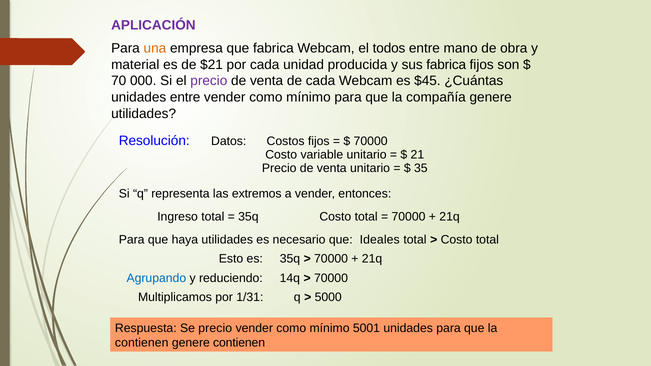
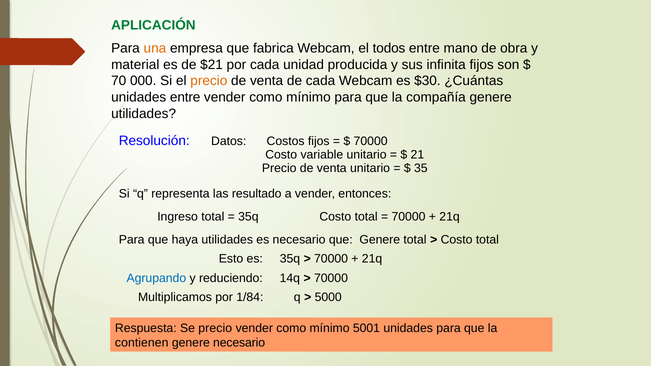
APLICACIÓN colour: purple -> green (153, 25)
sus fabrica: fabrica -> infinita (446, 65)
precio colour: purple -> orange (209, 81)
$45: $45 -> $30 (427, 81)
extremos: extremos -> resultado (257, 194)
que Ideales: Ideales -> Genere (380, 240)
1/31: 1/31 -> 1/84 (250, 297)
genere contienen: contienen -> necesario (239, 343)
